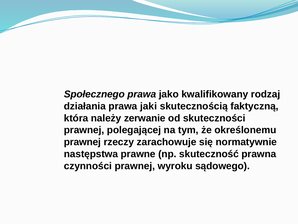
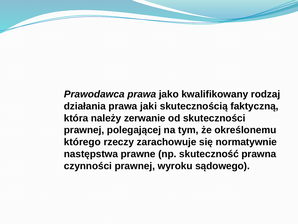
Społecznego: Społecznego -> Prawodawca (94, 94)
prawnej: prawnej -> którego (82, 142)
